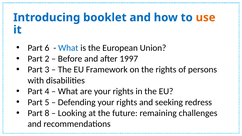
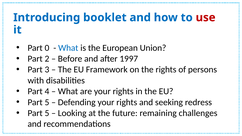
use colour: orange -> red (206, 18)
6: 6 -> 0 (47, 48)
8: 8 -> 5 (47, 113)
